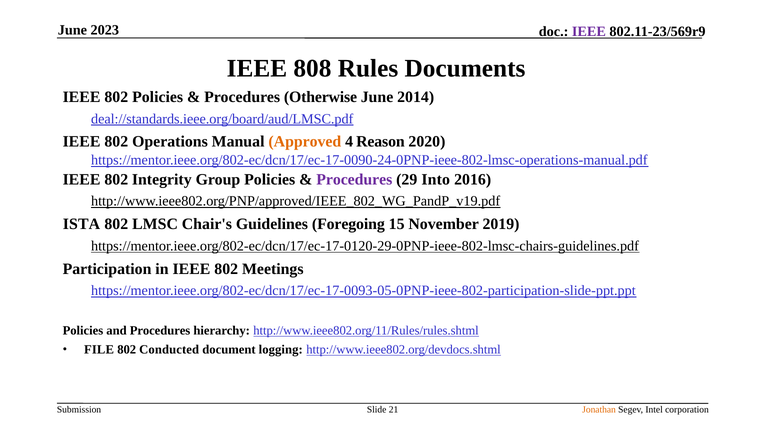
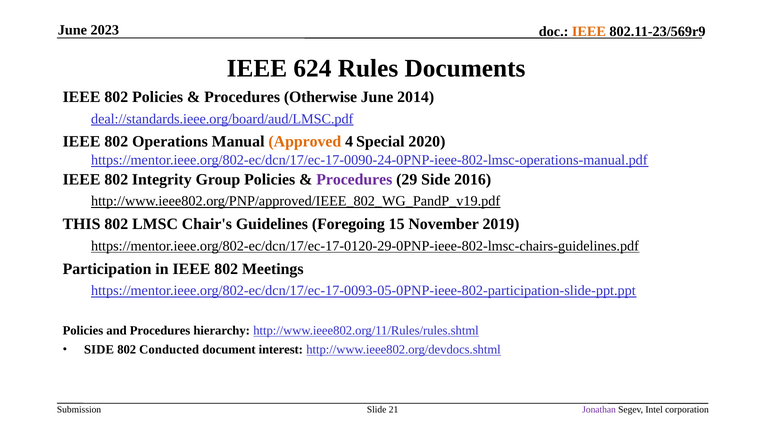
IEEE colour: purple -> orange (589, 32)
808: 808 -> 624 (312, 68)
Reason: Reason -> Special (380, 142)
29 Into: Into -> Side (436, 179)
ISTA: ISTA -> THIS (82, 224)
FILE: FILE -> SIDE (99, 350)
logging: logging -> interest (281, 350)
Jonathan colour: orange -> purple (599, 409)
